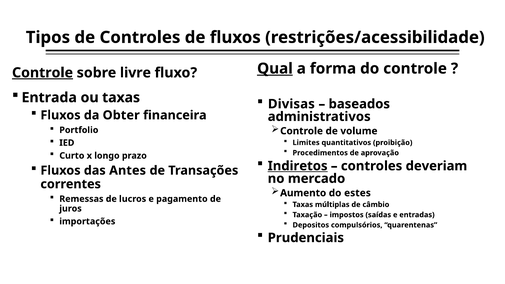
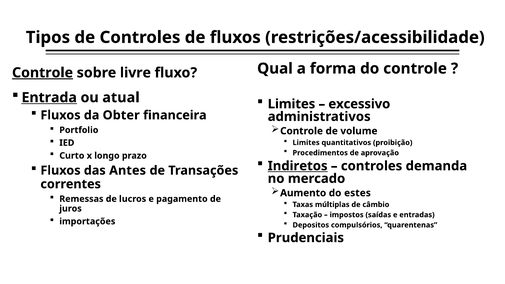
Qual underline: present -> none (275, 69)
Entrada underline: none -> present (49, 98)
ou taxas: taxas -> atual (121, 98)
Divisas: Divisas -> Limites (291, 104)
baseados: baseados -> excessivo (359, 104)
deveriam: deveriam -> demanda (436, 166)
